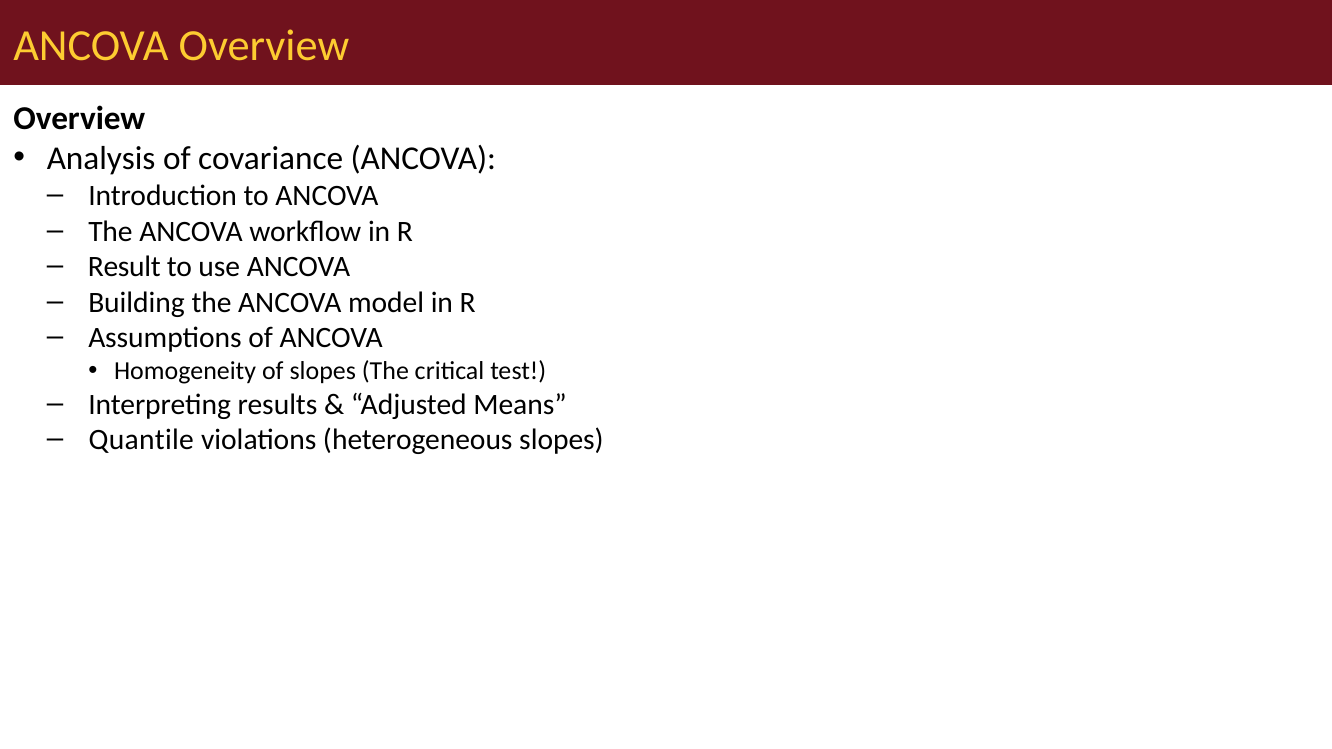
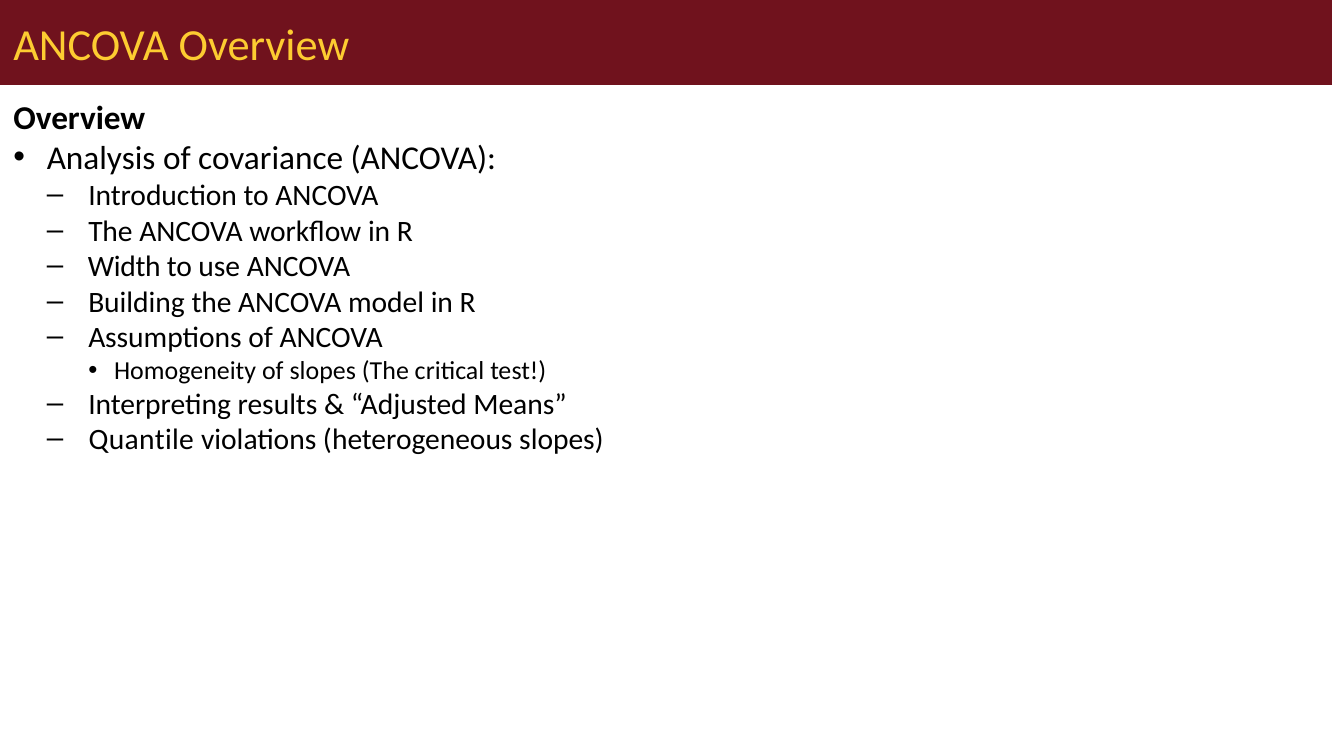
Result: Result -> Width (124, 267)
